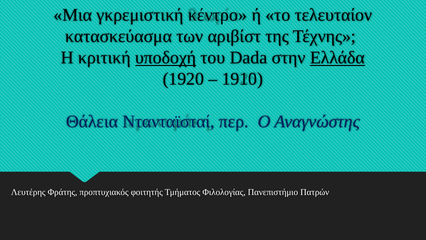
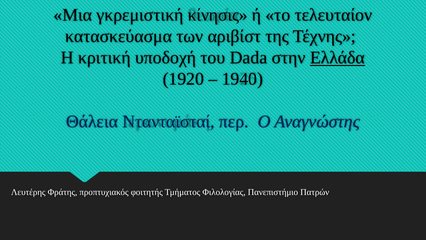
κέντρο: κέντρο -> κίνησις (218, 15)
υποδοχή underline: present -> none (166, 58)
1910: 1910 -> 1940 (242, 79)
